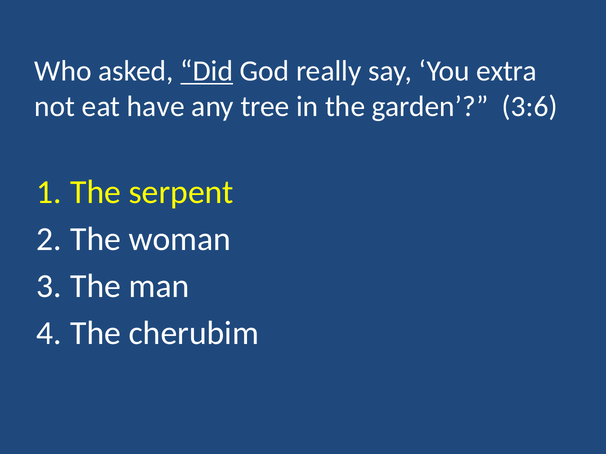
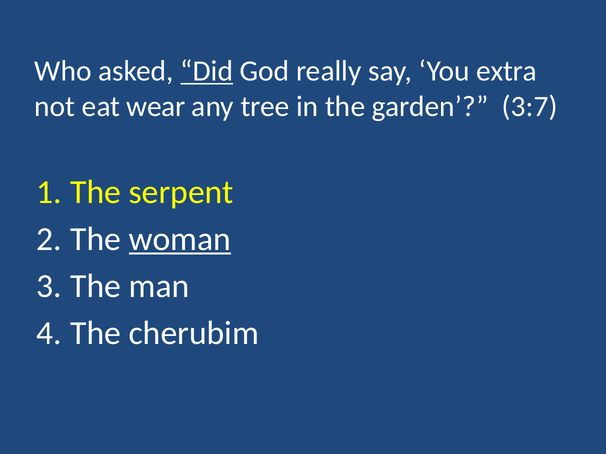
have: have -> wear (156, 107)
3:6: 3:6 -> 3:7 (530, 107)
woman underline: none -> present (180, 239)
